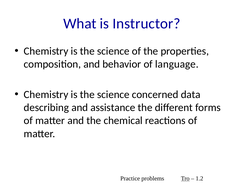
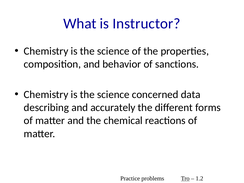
language: language -> sanctions (177, 64)
assistance: assistance -> accurately (113, 108)
